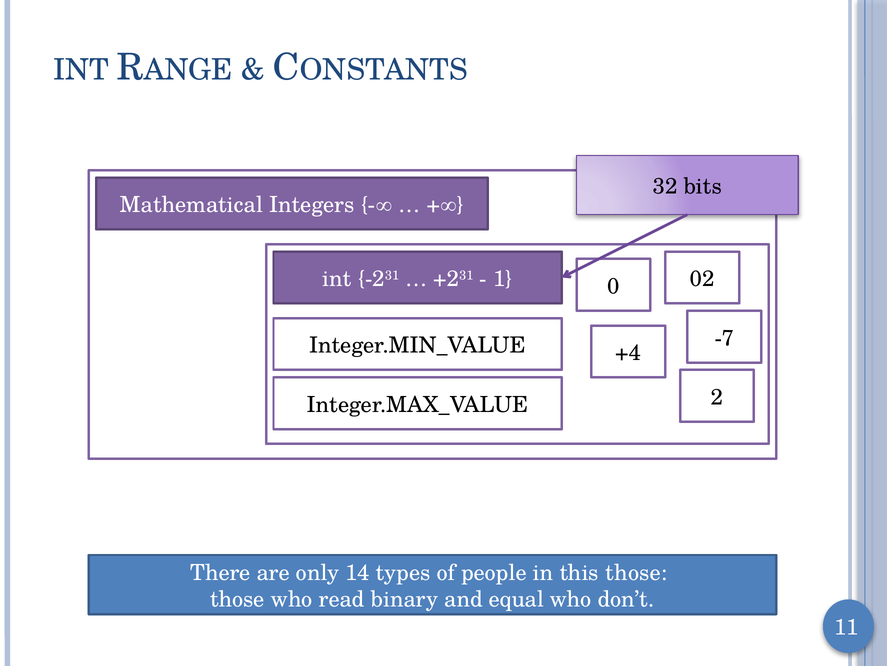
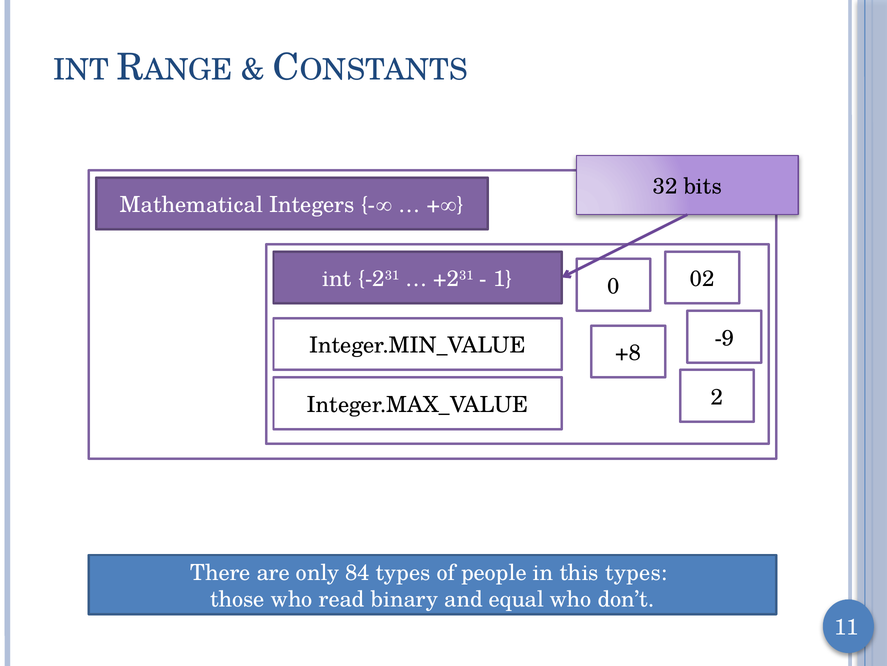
-7: -7 -> -9 (724, 338)
+4: +4 -> +8 (628, 353)
14: 14 -> 84 (357, 572)
this those: those -> types (636, 572)
